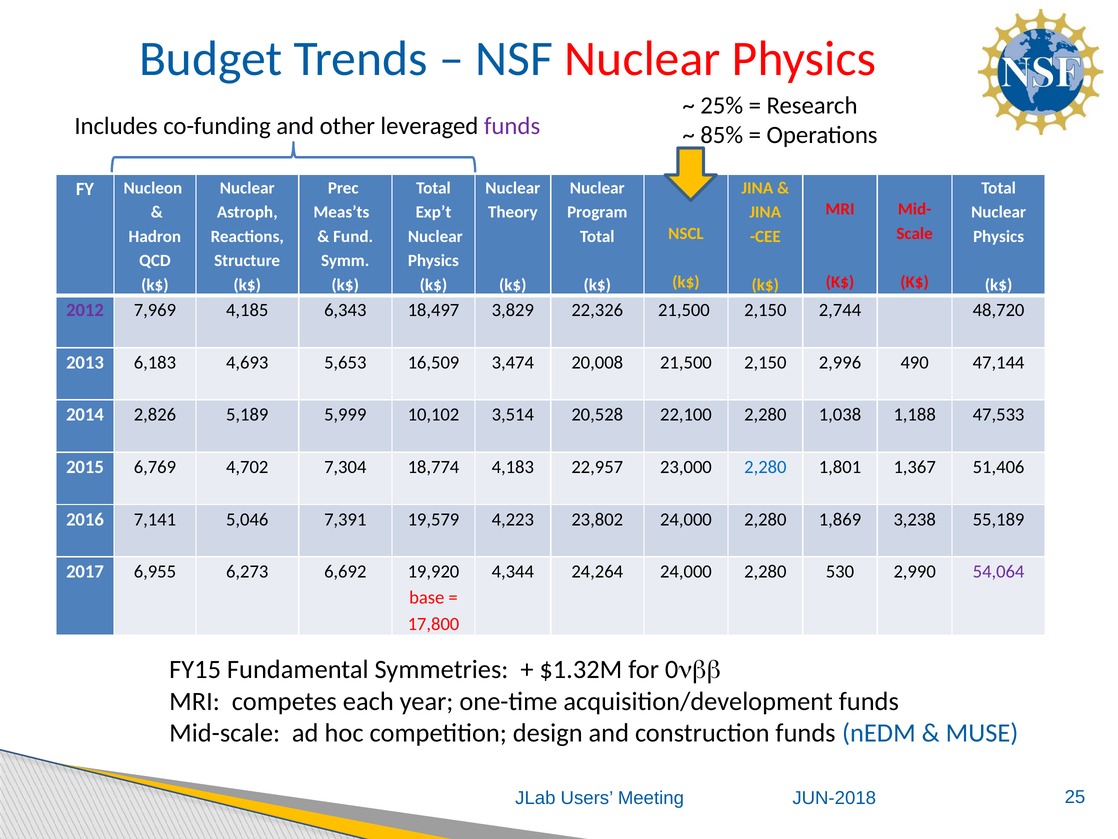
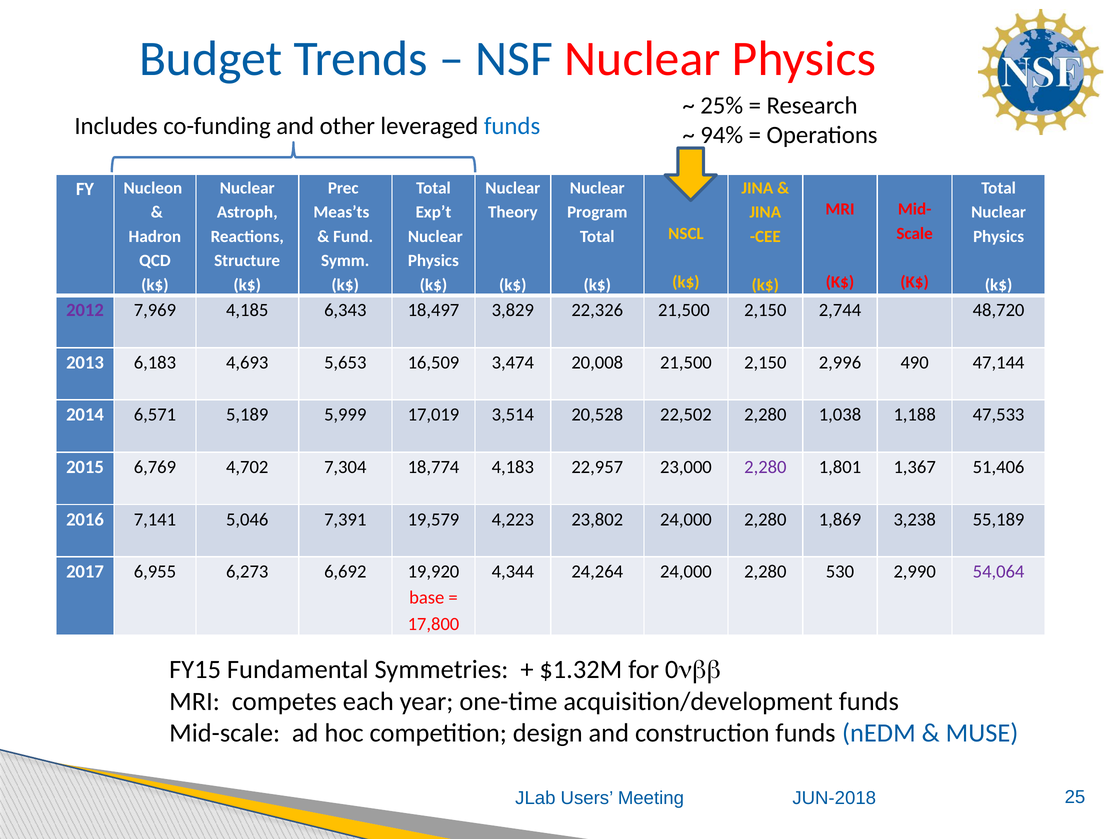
funds colour: purple -> blue (512, 126)
85%: 85% -> 94% (722, 135)
2,826: 2,826 -> 6,571 (155, 415)
10,102: 10,102 -> 17,019 (433, 415)
22,100: 22,100 -> 22,502 (686, 415)
2,280 colour: blue -> purple (765, 467)
